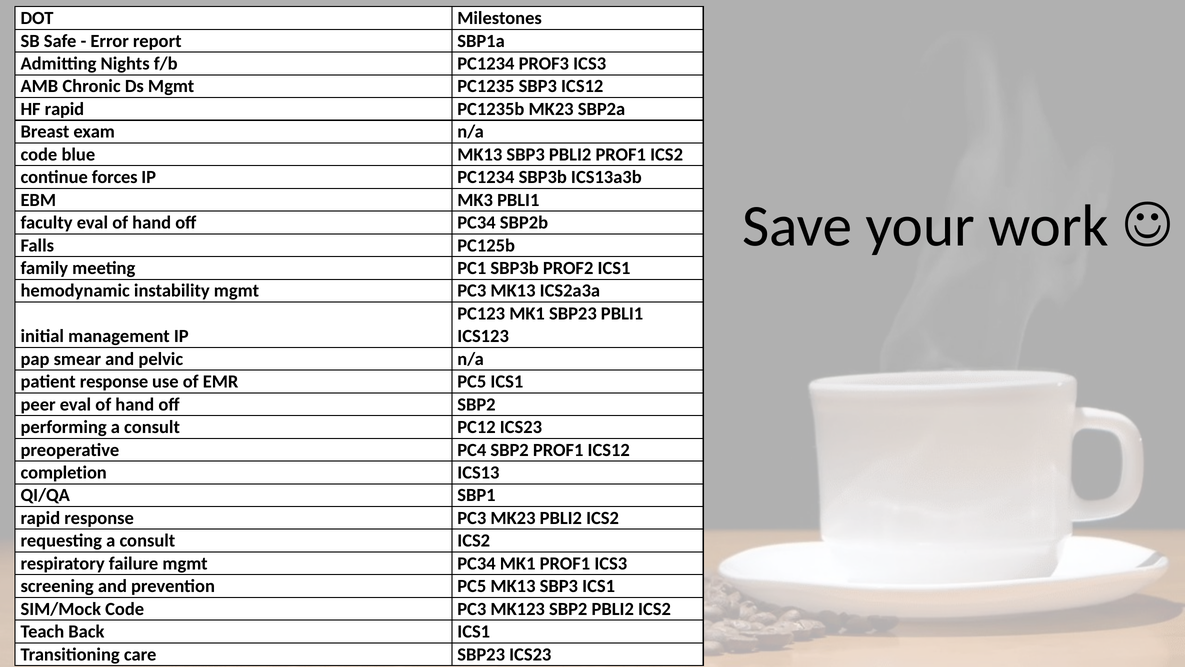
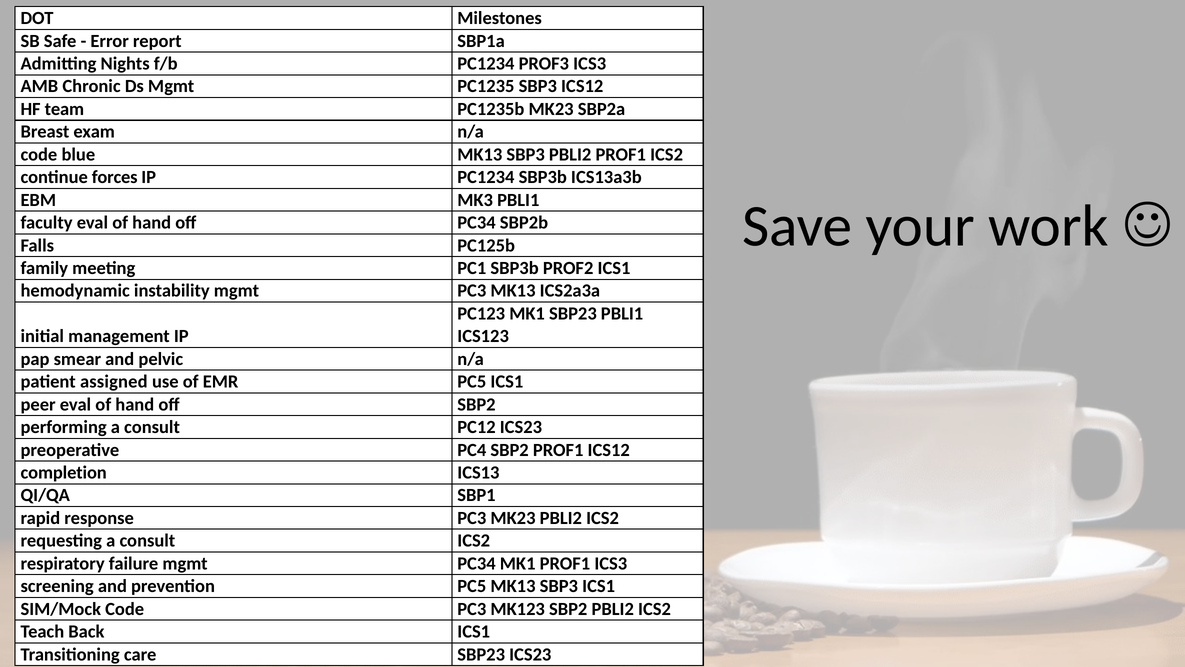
HF rapid: rapid -> team (64, 109)
patient response: response -> assigned (114, 381)
